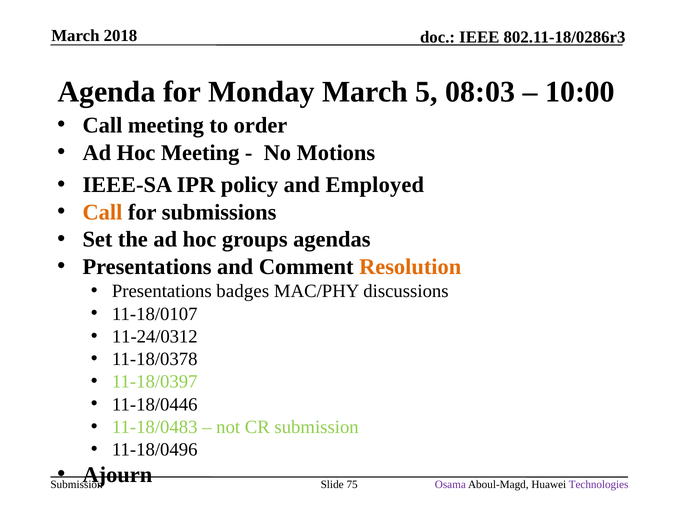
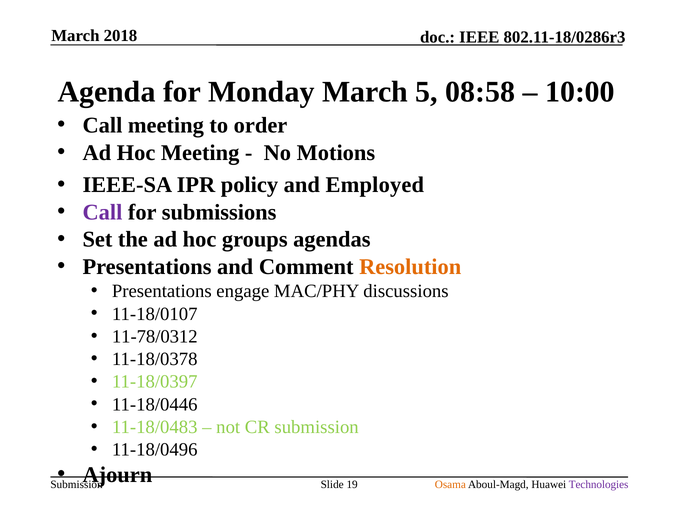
08:03: 08:03 -> 08:58 (480, 92)
Call colour: orange -> purple (102, 212)
badges: badges -> engage (243, 291)
11-24/0312: 11-24/0312 -> 11-78/0312 (155, 336)
75: 75 -> 19 (352, 484)
Osama colour: purple -> orange (450, 484)
